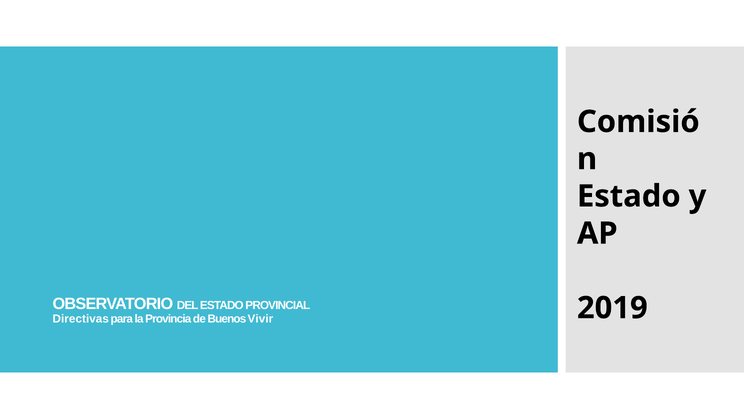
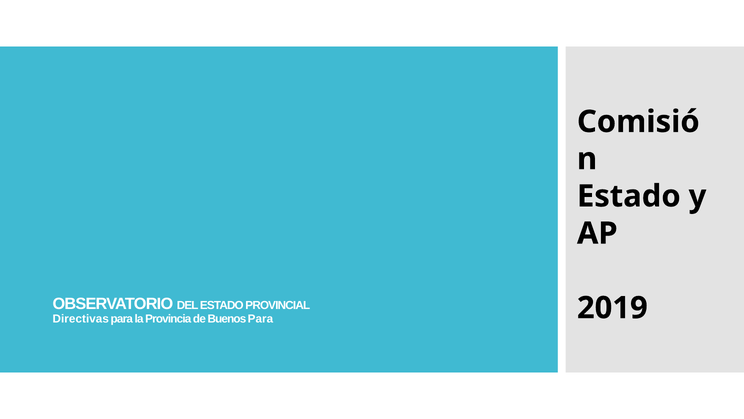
Buenos Vivir: Vivir -> Para (260, 318)
